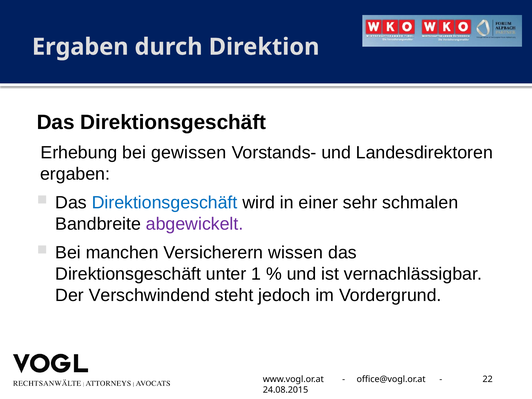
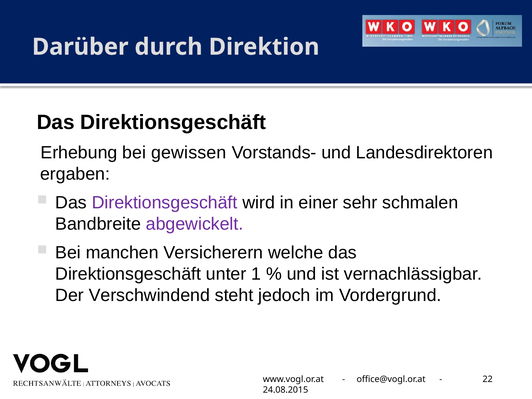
Ergaben: Ergaben -> Darüber (80, 47)
Direktionsgeschäft colour: blue -> purple (165, 203)
wissen: wissen -> welche (296, 253)
